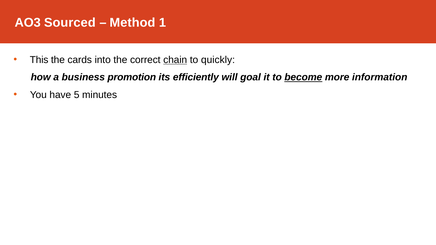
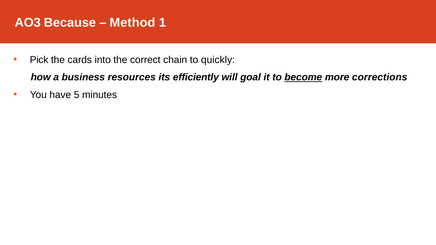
Sourced: Sourced -> Because (70, 23)
This: This -> Pick (39, 60)
chain underline: present -> none (175, 60)
promotion: promotion -> resources (132, 77)
information: information -> corrections (380, 77)
